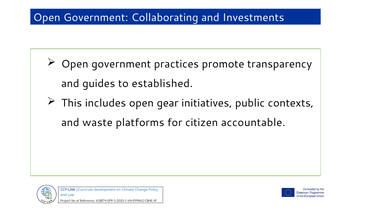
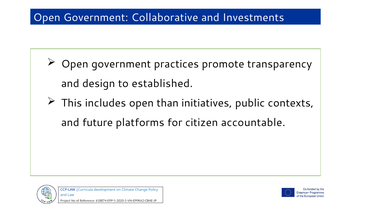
Collaborating: Collaborating -> Collaborative (165, 17)
guides: guides -> design (99, 83)
gear: gear -> than (168, 103)
waste: waste -> future (98, 123)
